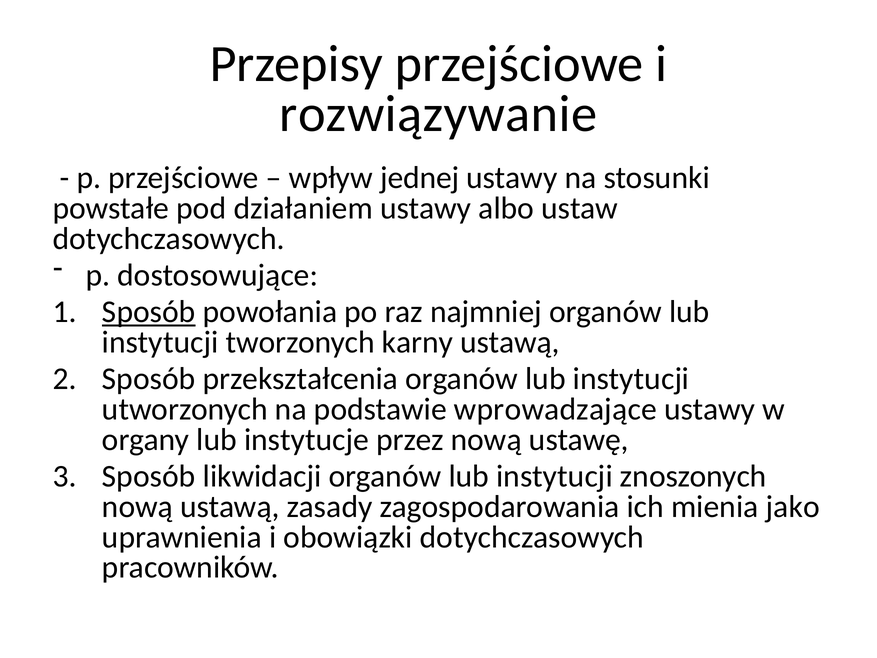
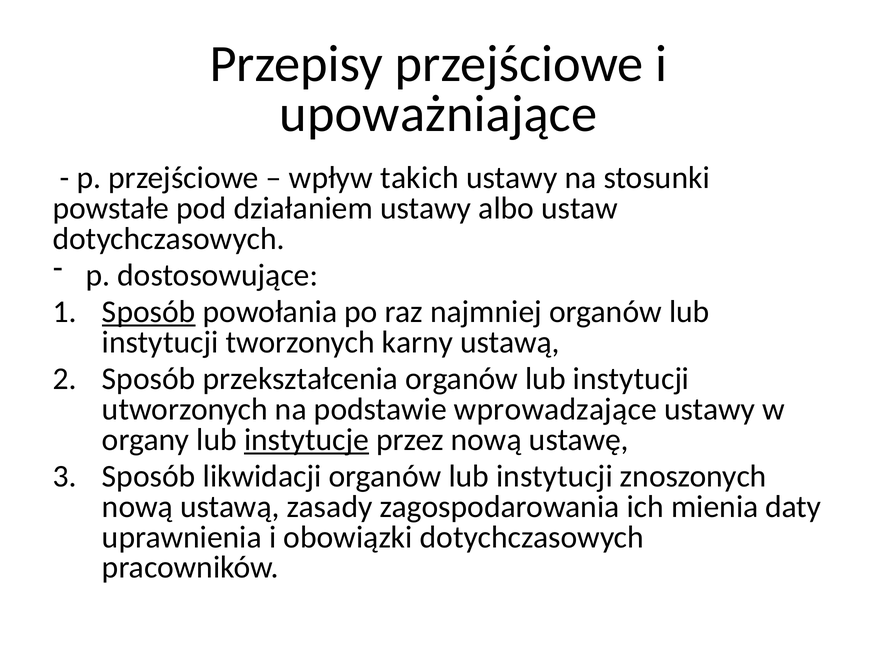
rozwiązywanie: rozwiązywanie -> upoważniające (438, 114)
jednej: jednej -> takich (420, 178)
instytucje underline: none -> present (306, 440)
jako: jako -> daty (793, 506)
